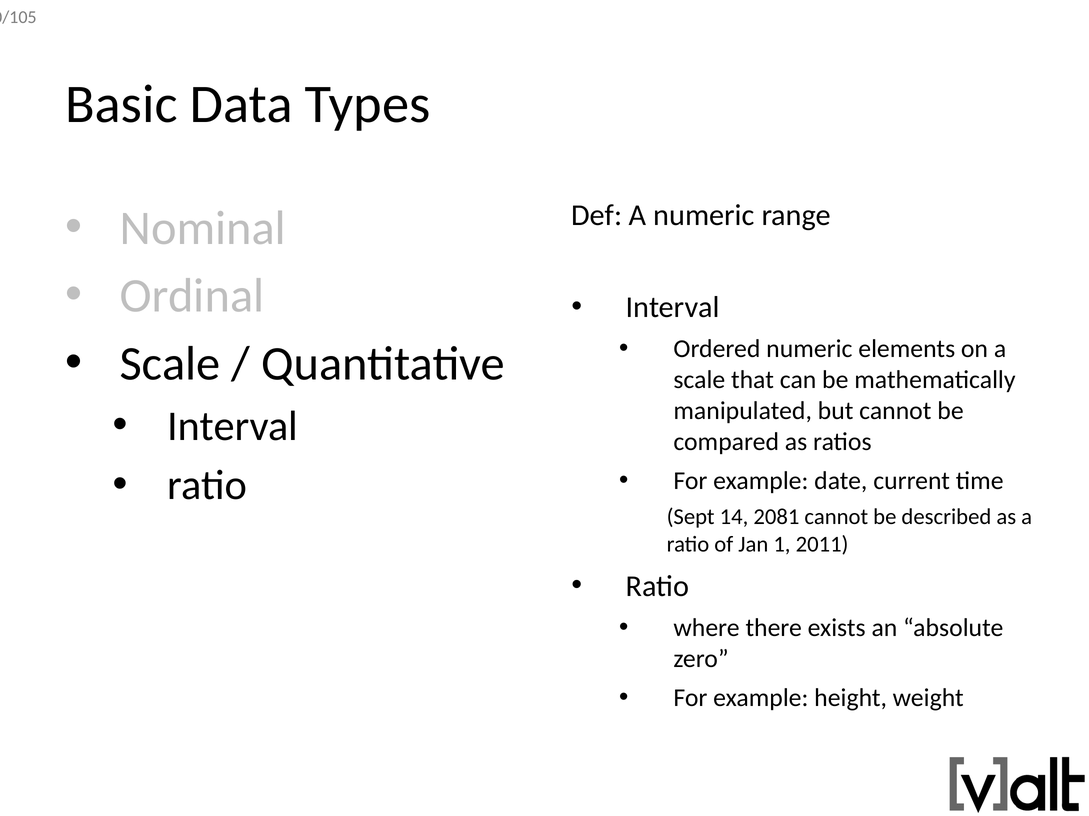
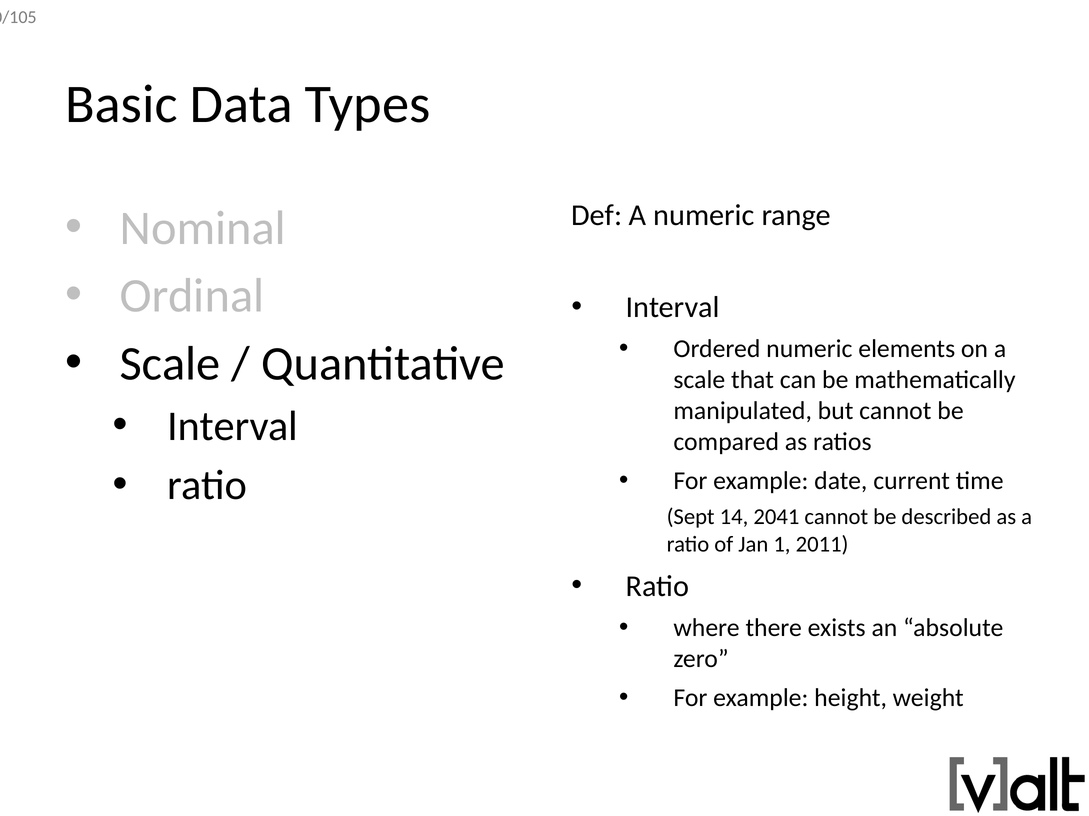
2081: 2081 -> 2041 (776, 517)
